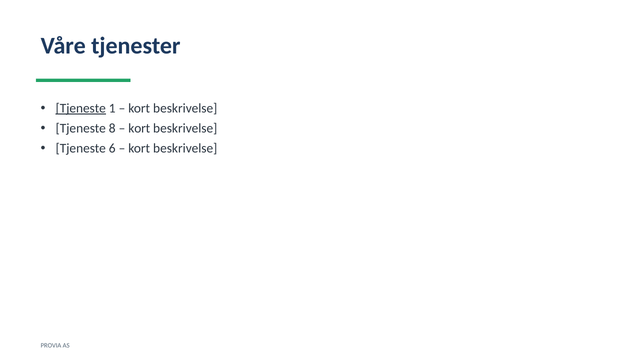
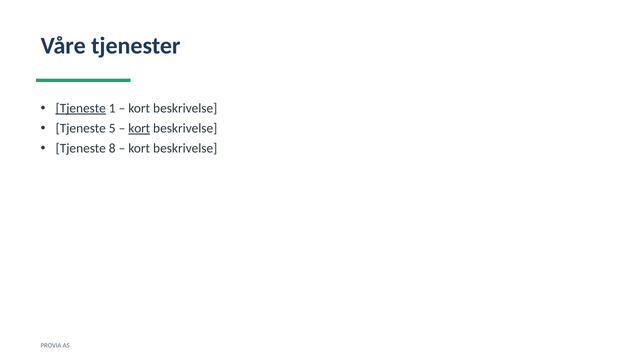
8: 8 -> 5 (112, 128)
kort underline: none -> present (139, 128)
6: 6 -> 8 (112, 148)
